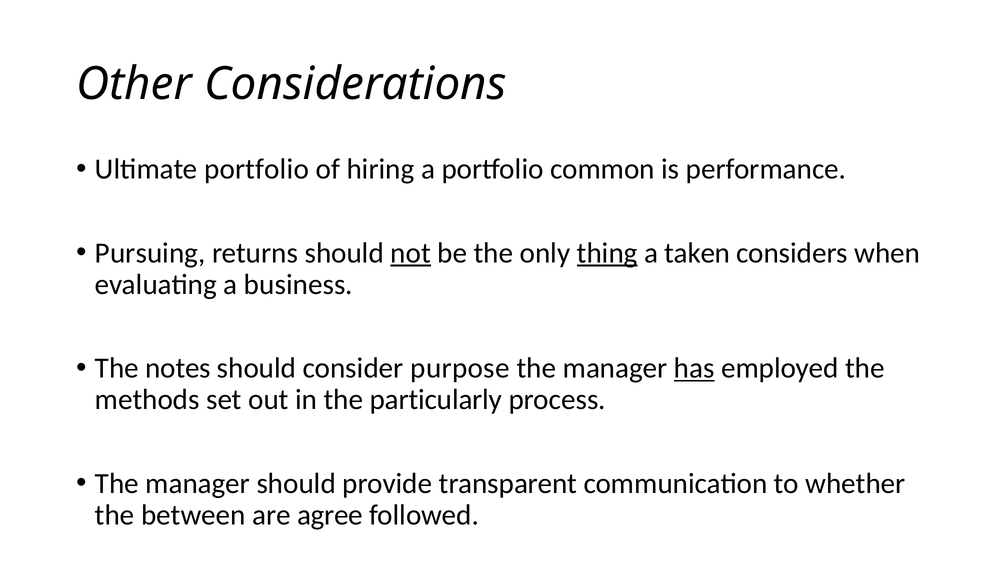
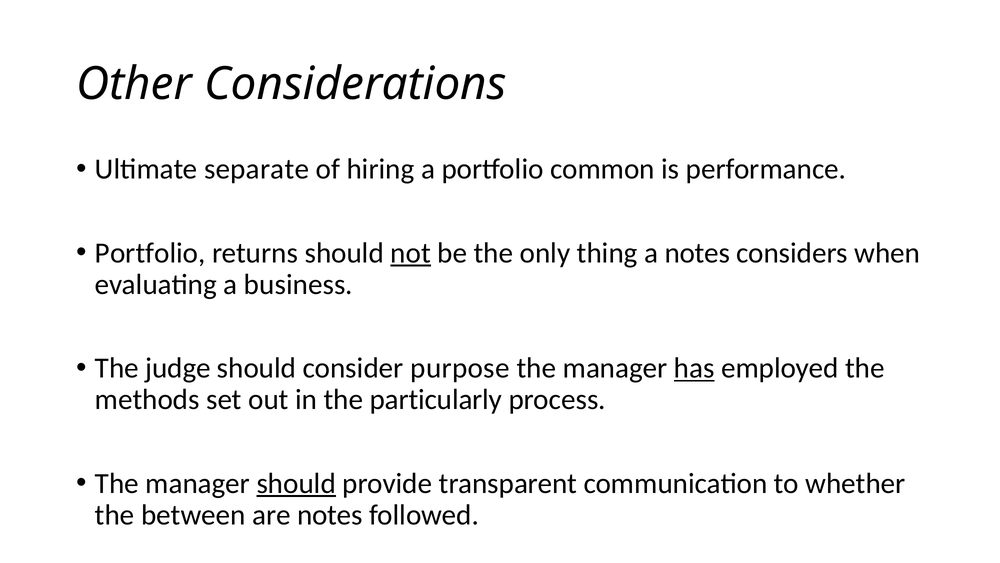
Ultimate portfolio: portfolio -> separate (257, 169)
Pursuing: Pursuing -> Portfolio (150, 253)
thing underline: present -> none (607, 253)
a taken: taken -> notes (697, 253)
notes: notes -> judge (178, 368)
should underline: none -> present (296, 483)
are agree: agree -> notes (330, 514)
